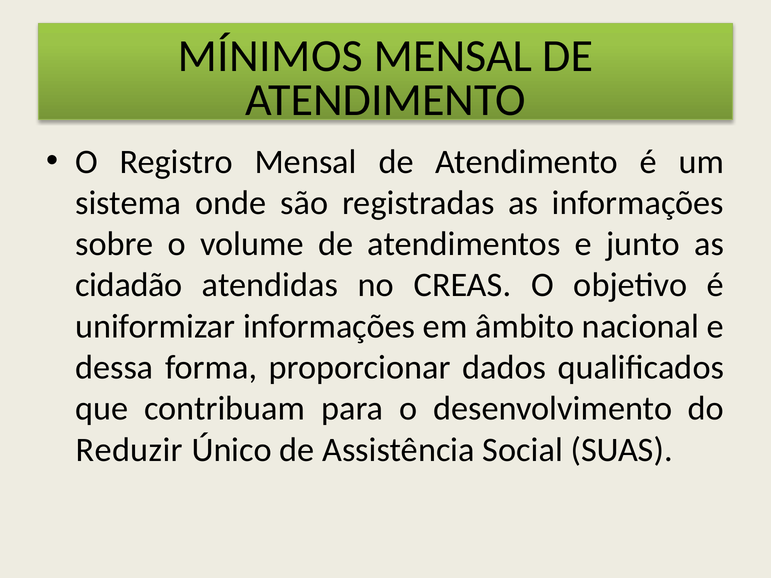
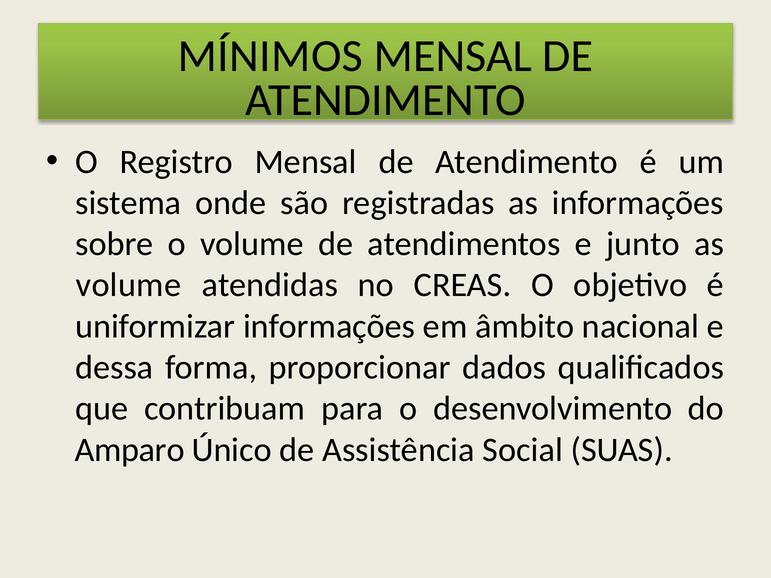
cidadão: cidadão -> volume (128, 285)
Reduzir: Reduzir -> Amparo (130, 450)
